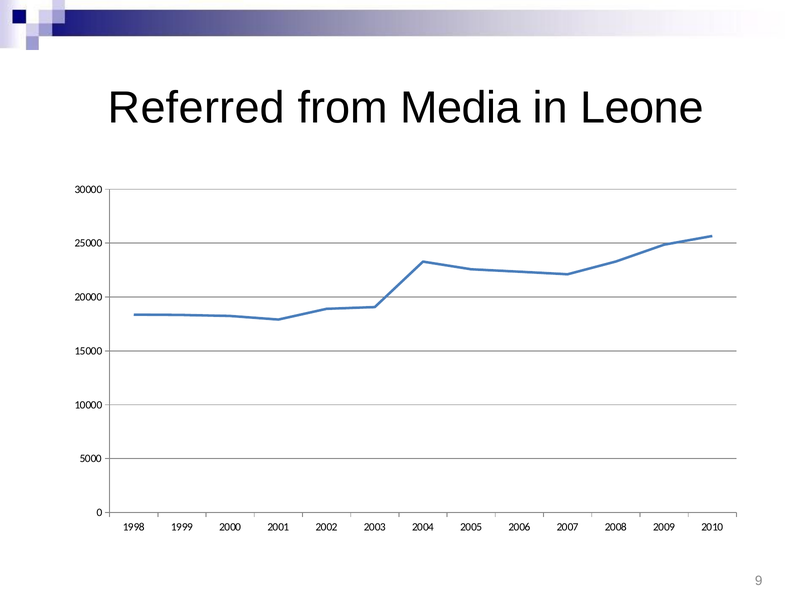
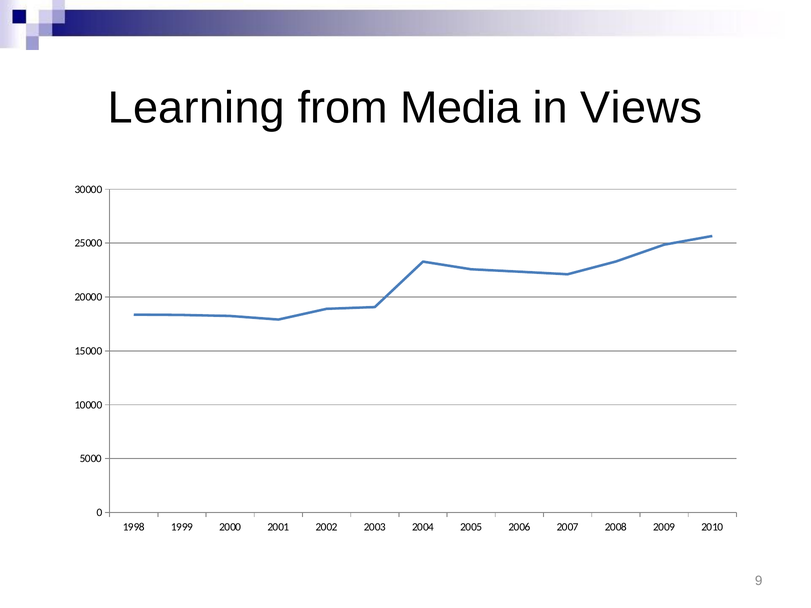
Referred: Referred -> Learning (196, 108)
Leone: Leone -> Views (641, 108)
